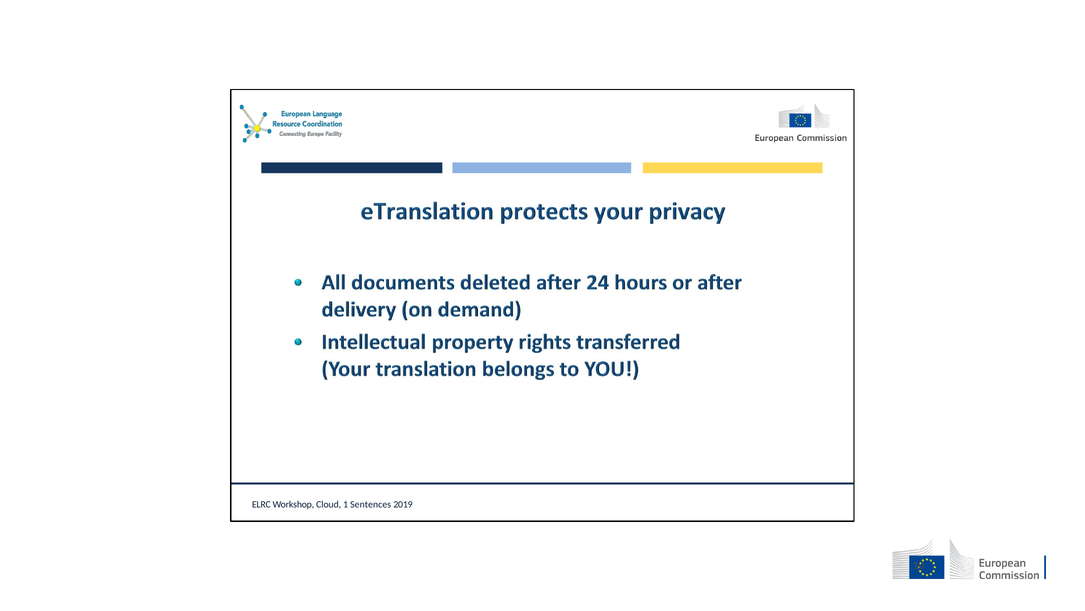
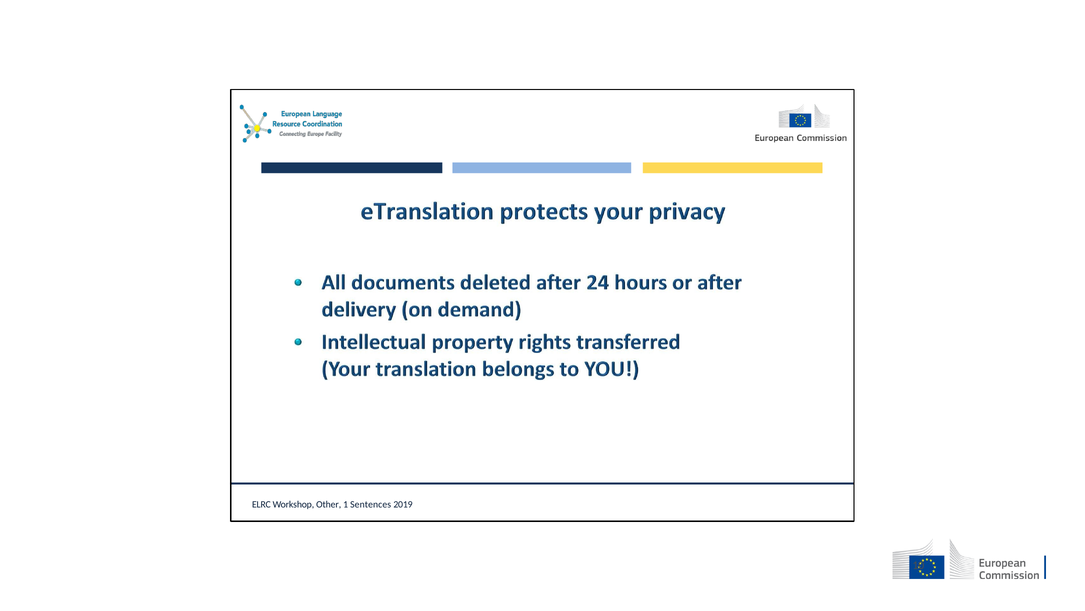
Cloud: Cloud -> Other (329, 504)
